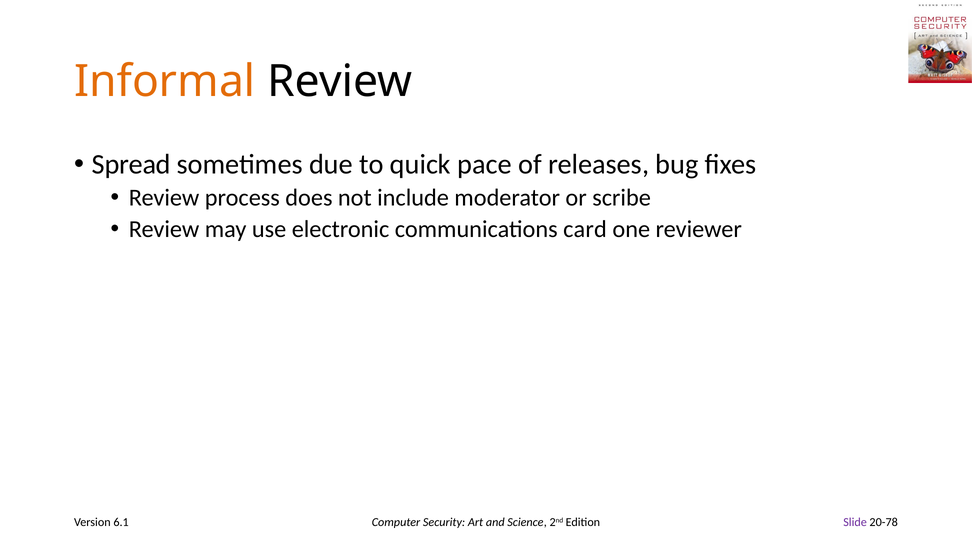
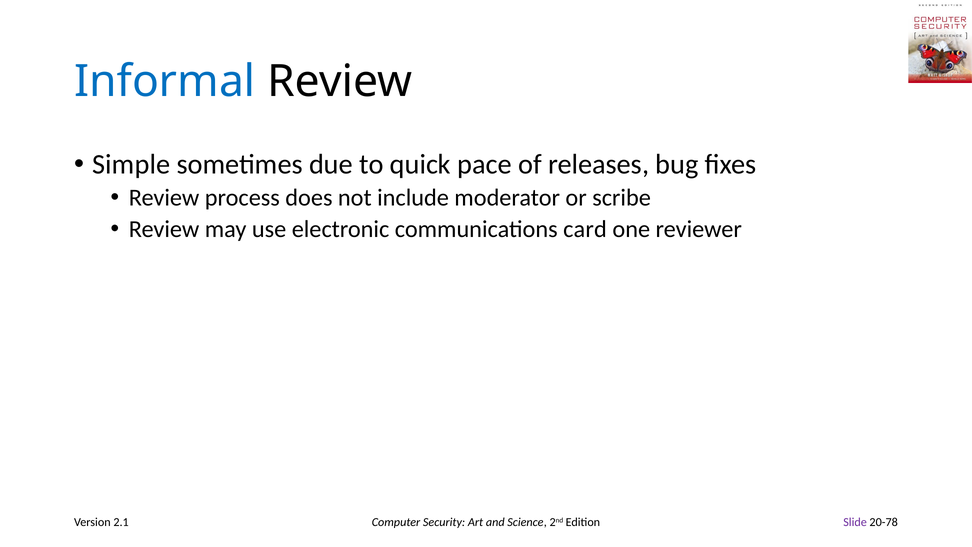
Informal colour: orange -> blue (165, 82)
Spread: Spread -> Simple (131, 164)
6.1: 6.1 -> 2.1 (121, 522)
